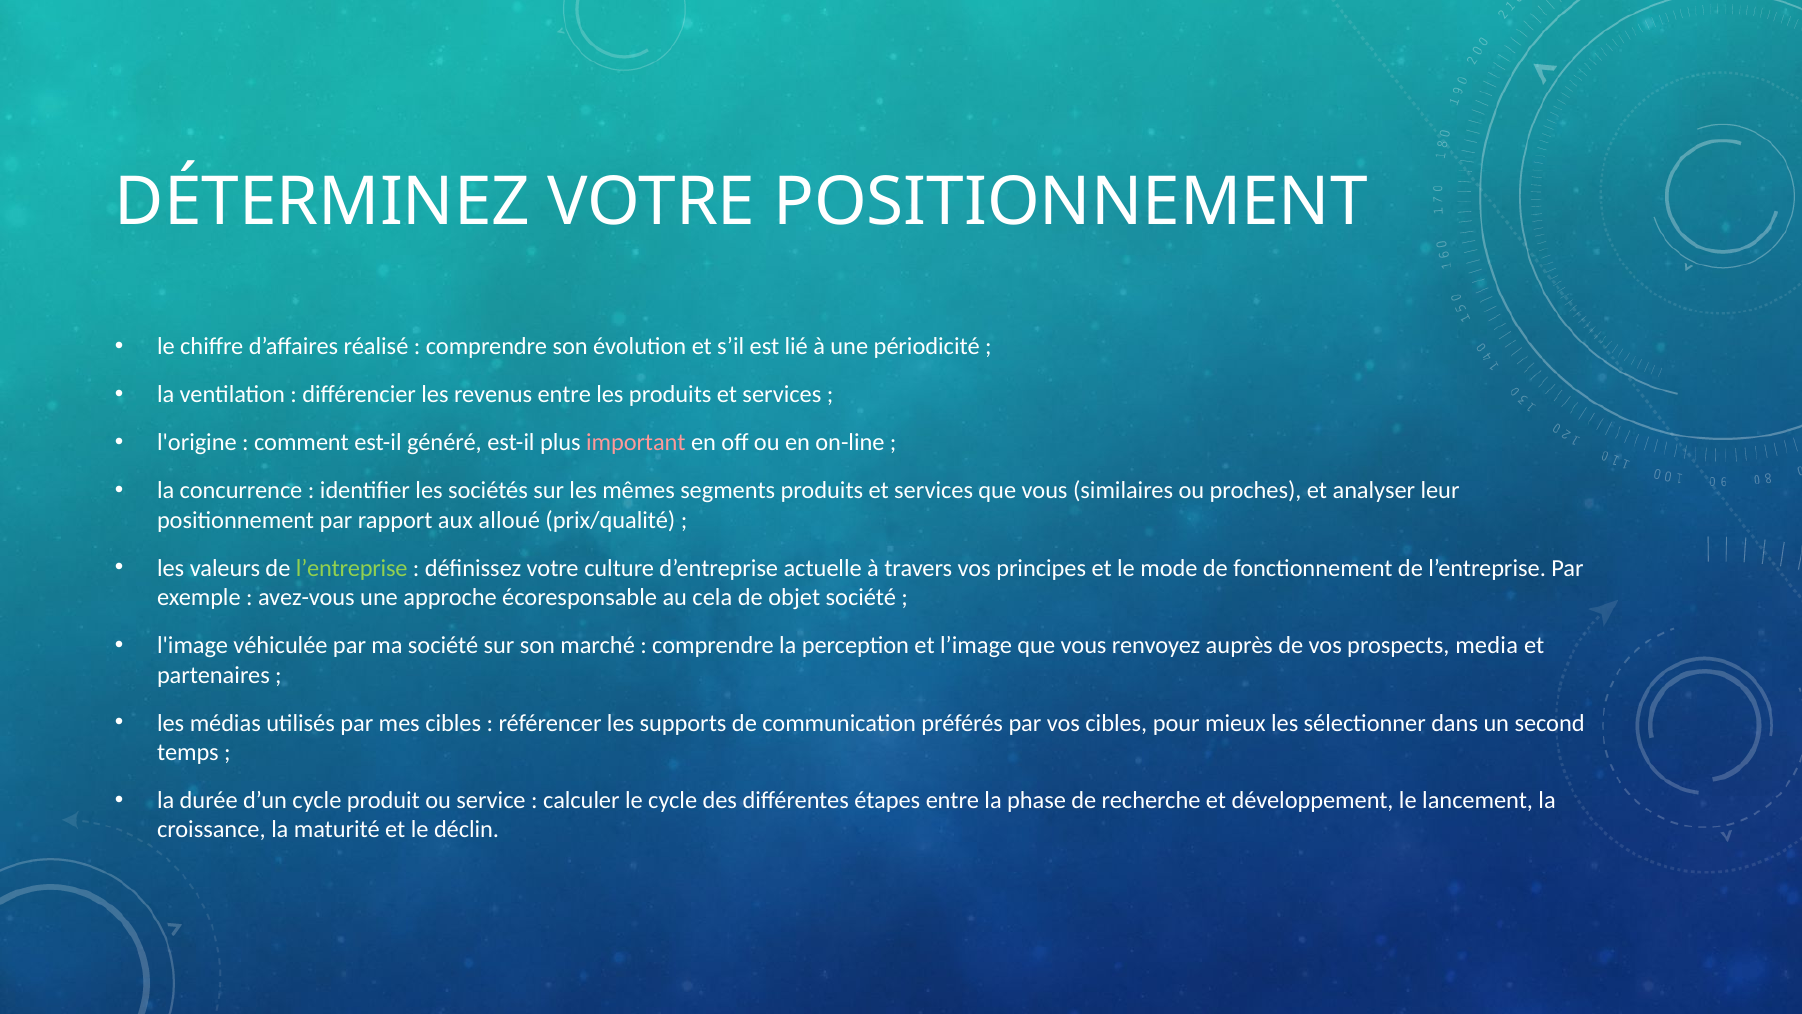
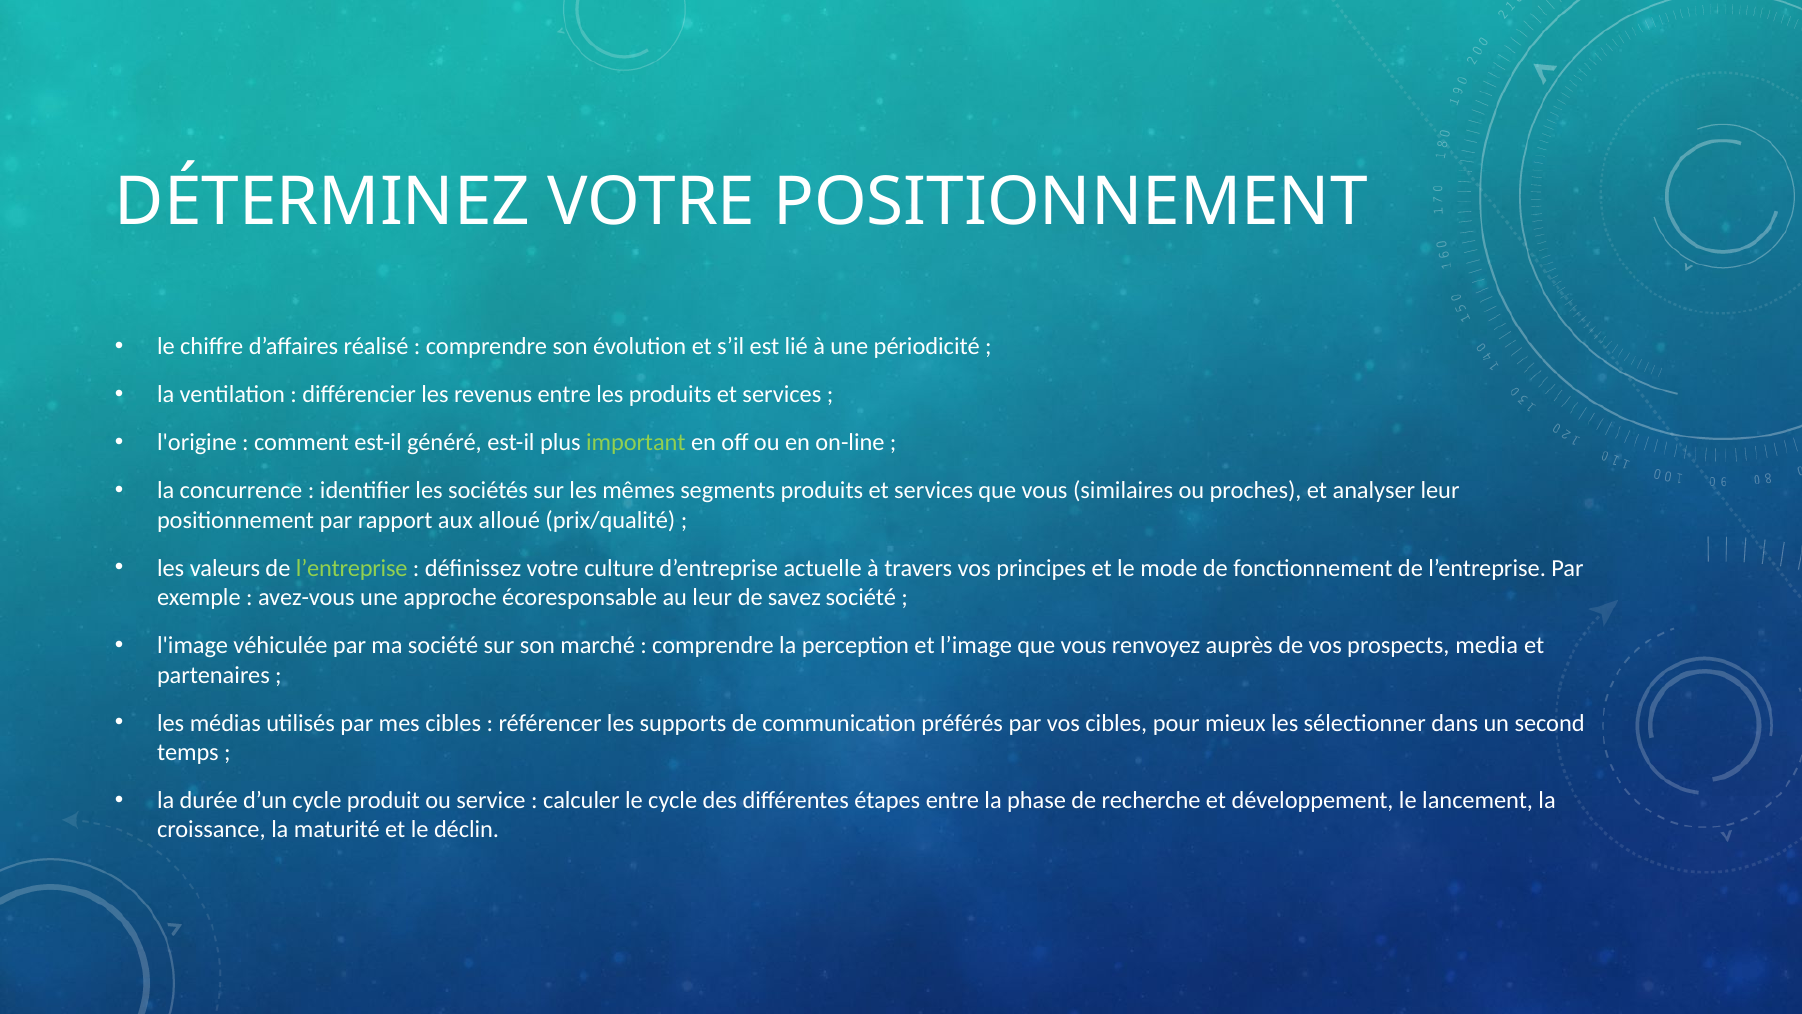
important colour: pink -> light green (636, 442)
au cela: cela -> leur (712, 597)
objet: objet -> savez (794, 597)
